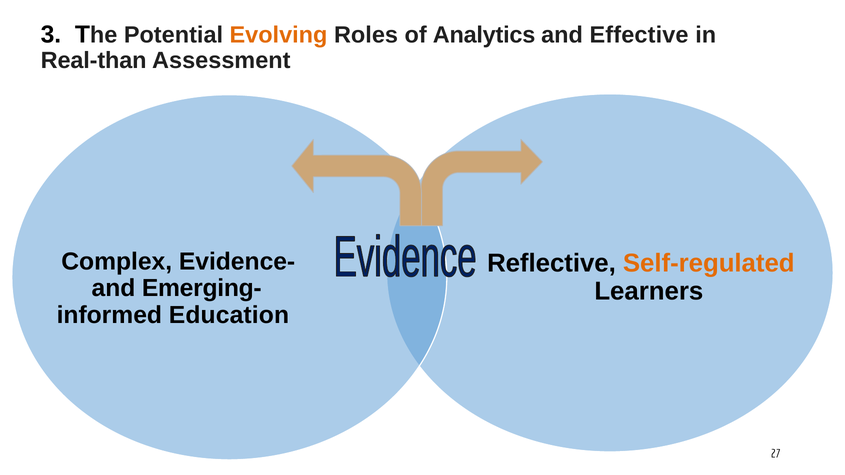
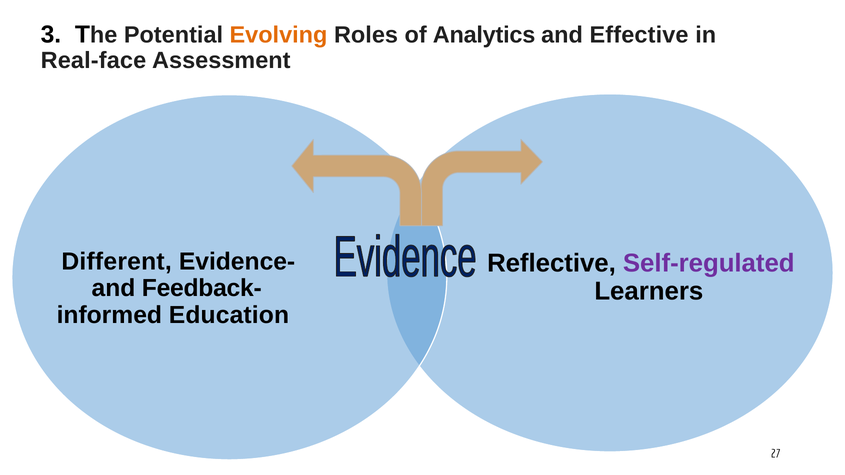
Real-than: Real-than -> Real-face (93, 61)
Complex: Complex -> Different (117, 262)
Self-regulated colour: orange -> purple (709, 263)
Emerging-: Emerging- -> Feedback- (202, 289)
